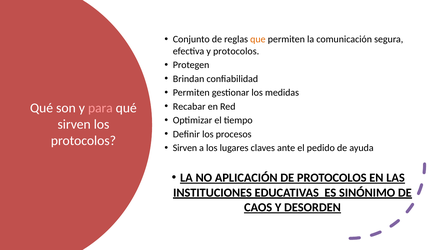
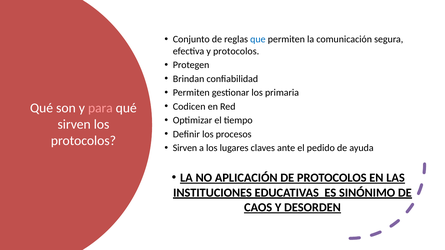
que colour: orange -> blue (258, 39)
medidas: medidas -> primaria (282, 93)
Recabar: Recabar -> Codicen (189, 107)
